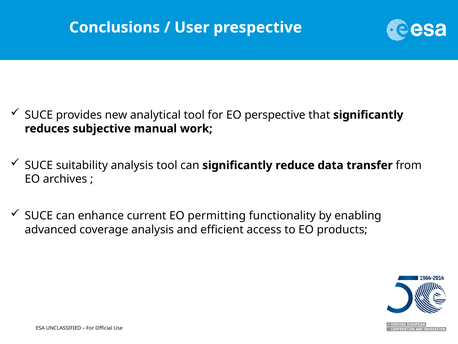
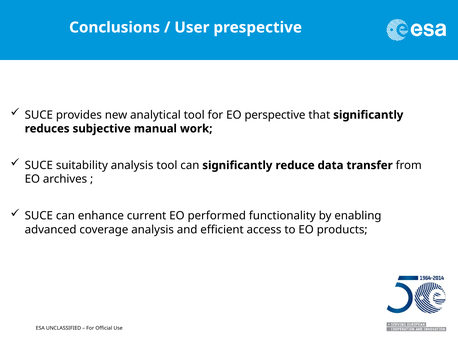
permitting: permitting -> performed (217, 216)
